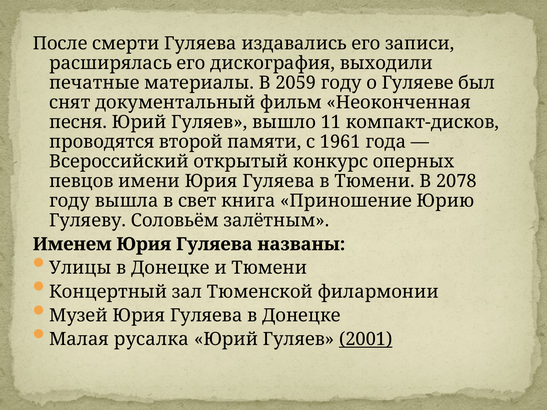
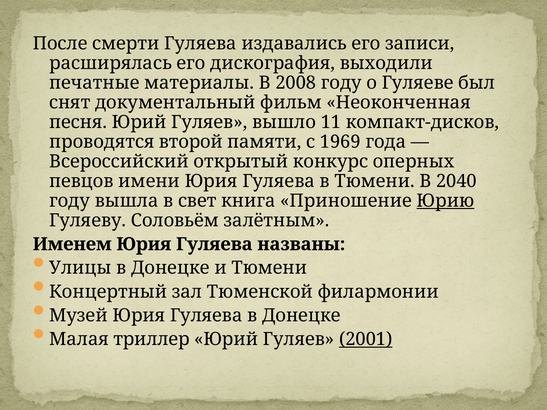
2059: 2059 -> 2008 (296, 83)
1961: 1961 -> 1969 (340, 142)
2078: 2078 -> 2040 (456, 181)
Юрию underline: none -> present (445, 201)
русалка: русалка -> триллер (152, 339)
